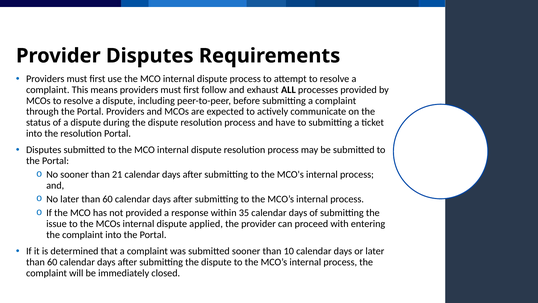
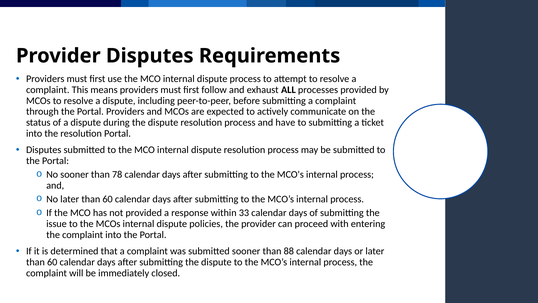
21: 21 -> 78 (117, 174)
35: 35 -> 33 (244, 213)
applied: applied -> policies (206, 224)
10: 10 -> 88 (289, 251)
